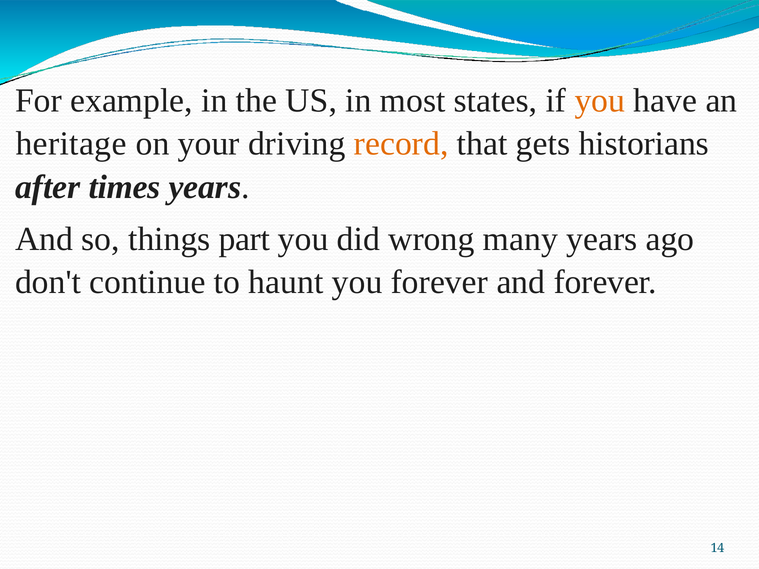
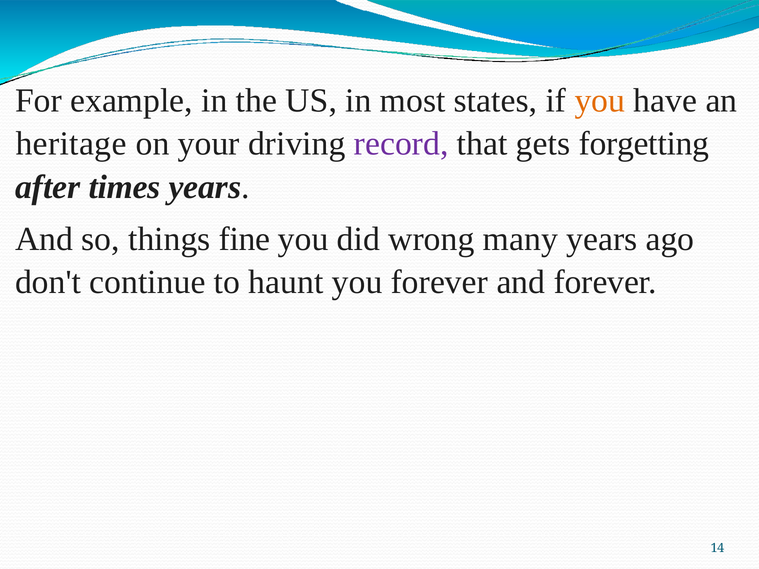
record colour: orange -> purple (401, 144)
historians: historians -> forgetting (644, 144)
part: part -> fine (244, 239)
